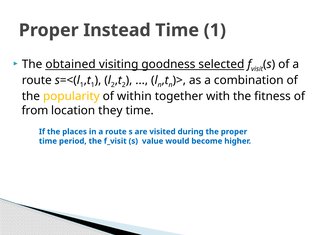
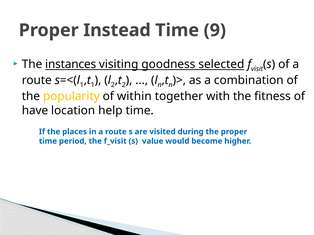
Time 1: 1 -> 9 (215, 30)
obtained: obtained -> instances (71, 64)
from: from -> have (35, 111)
they: they -> help (110, 111)
